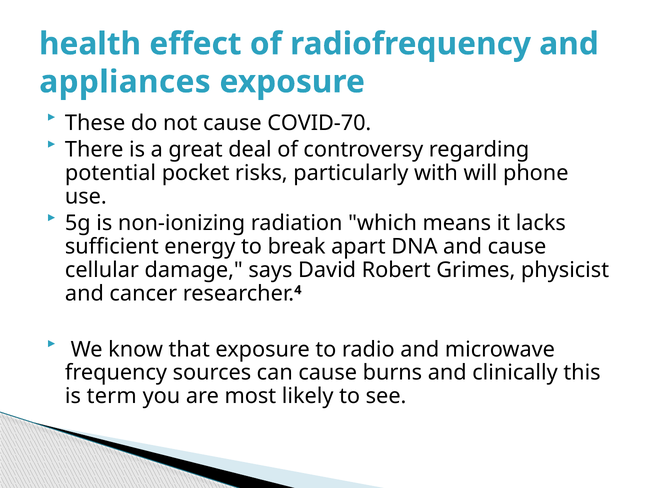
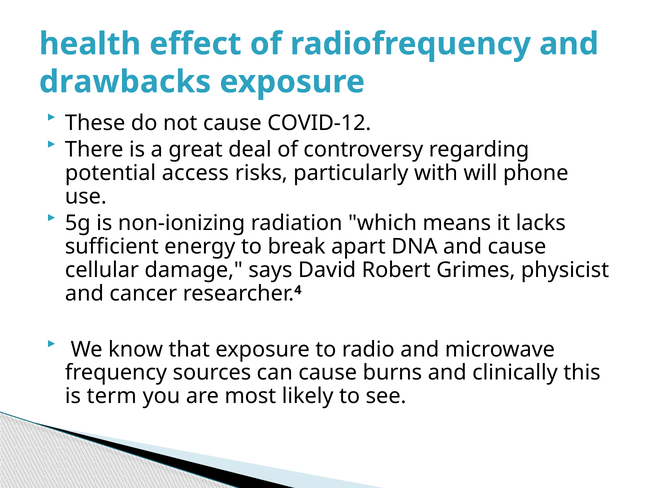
appliances: appliances -> drawbacks (125, 82)
COVID-70: COVID-70 -> COVID-12 (319, 123)
pocket: pocket -> access (195, 173)
